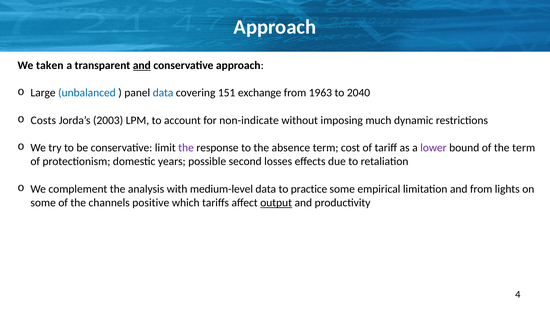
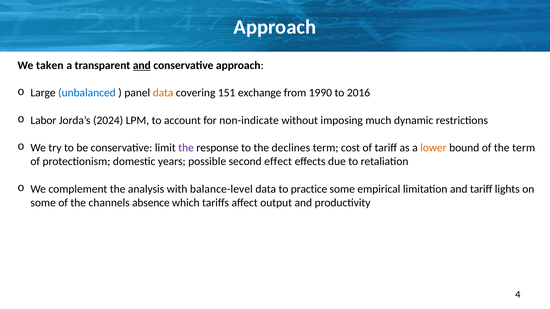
data colour: blue -> orange (163, 93)
1963: 1963 -> 1990 (320, 93)
2040: 2040 -> 2016 (359, 93)
Costs: Costs -> Labor (43, 120)
2003: 2003 -> 2024 (108, 120)
absence: absence -> declines (291, 148)
lower colour: purple -> orange (433, 148)
losses: losses -> effect (278, 162)
medium-level: medium-level -> balance-level (221, 189)
and from: from -> tariff (481, 189)
positive: positive -> absence (151, 203)
output underline: present -> none (276, 203)
